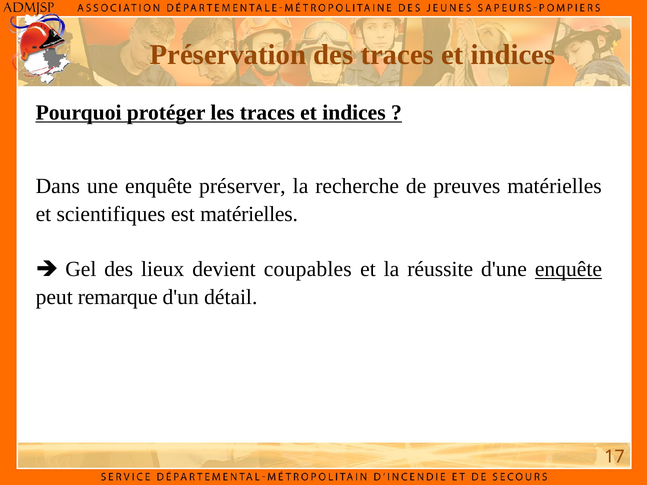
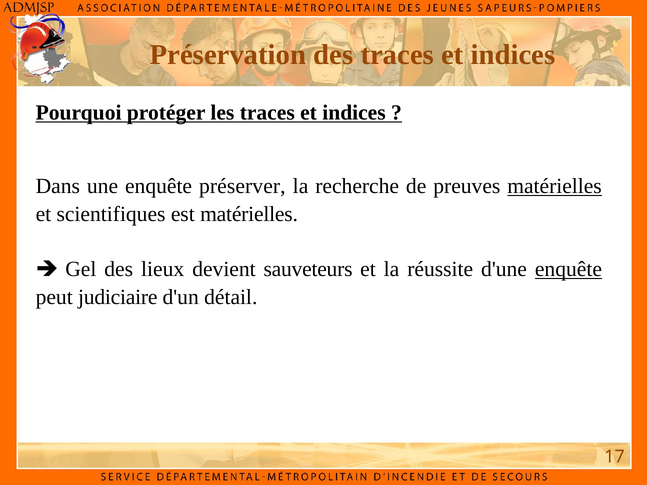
matérielles underline: none -> present (555, 186)
coupables: coupables -> sauveteurs (308, 269)
remarque: remarque -> judiciaire (118, 297)
